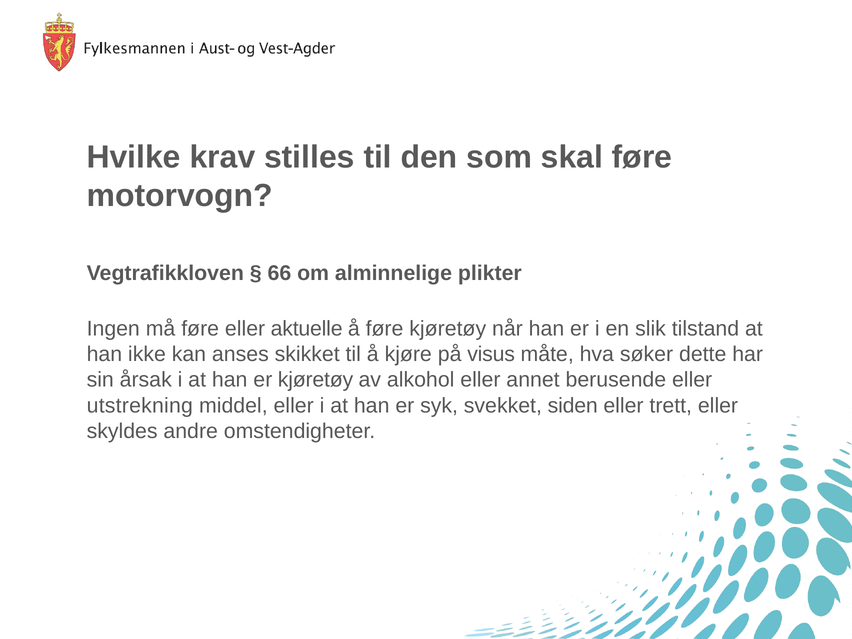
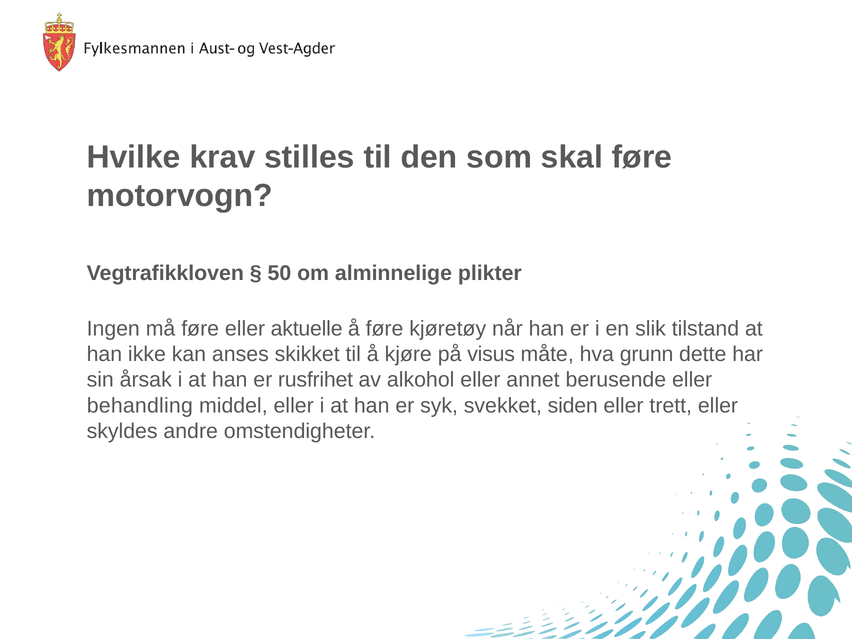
66: 66 -> 50 (279, 273)
søker: søker -> grunn (647, 354)
er kjøretøy: kjøretøy -> rusfrihet (316, 380)
utstrekning: utstrekning -> behandling (140, 406)
